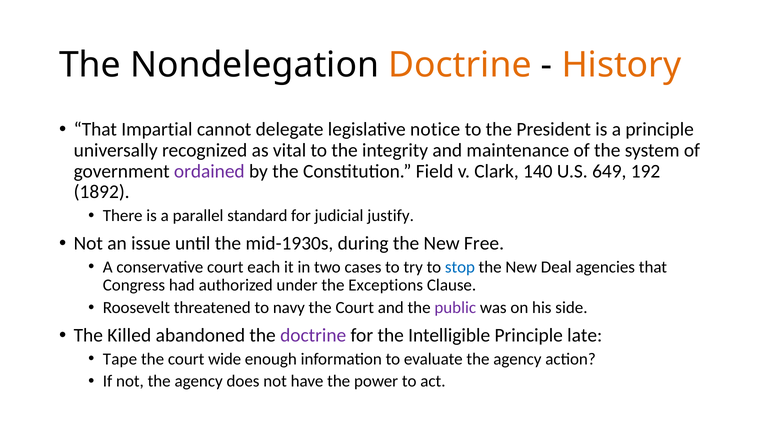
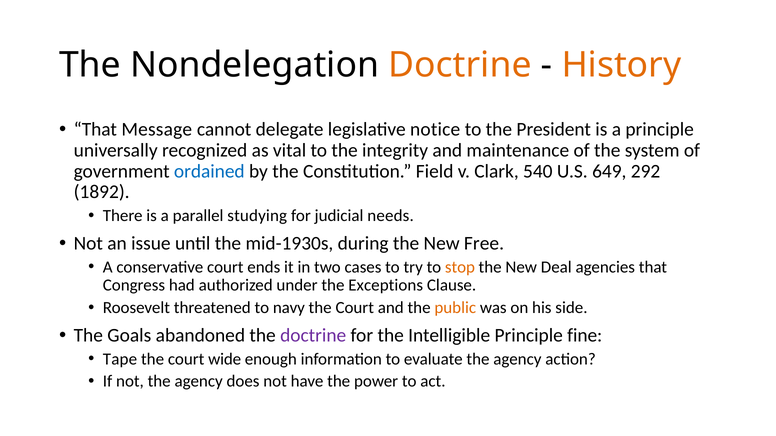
Impartial: Impartial -> Message (157, 129)
ordained colour: purple -> blue (209, 171)
140: 140 -> 540 (538, 171)
192: 192 -> 292 (646, 171)
standard: standard -> studying (257, 216)
justify: justify -> needs (391, 216)
each: each -> ends (264, 267)
stop colour: blue -> orange (460, 267)
public colour: purple -> orange (455, 308)
Killed: Killed -> Goals (129, 336)
late: late -> fine (585, 336)
